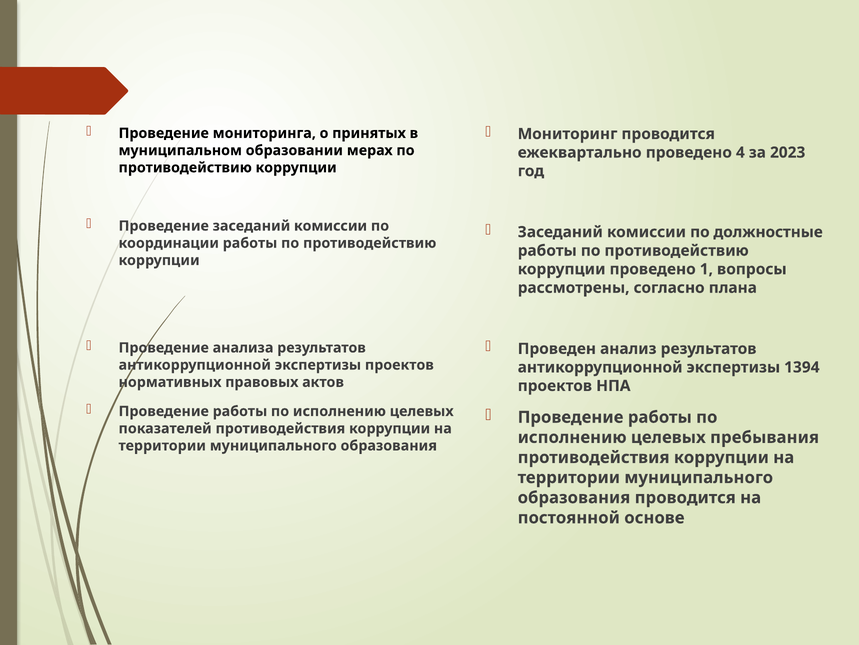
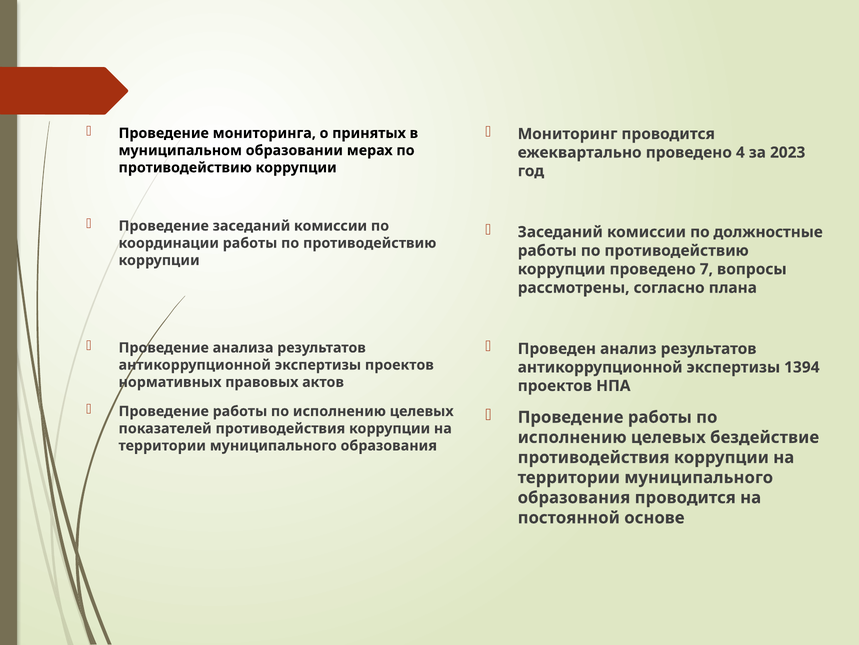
1: 1 -> 7 (706, 269)
пребывания: пребывания -> бездействие (765, 437)
